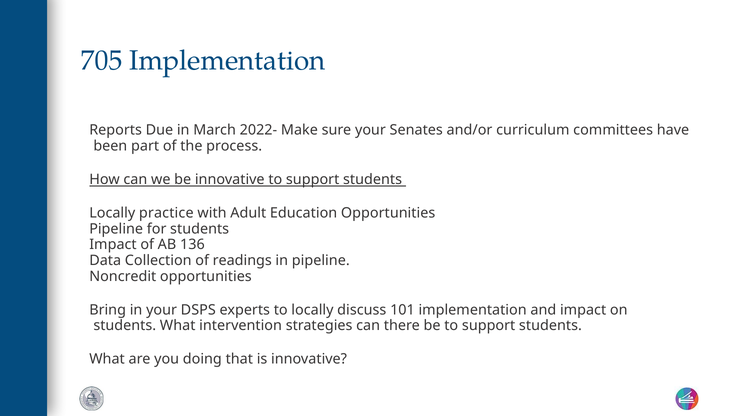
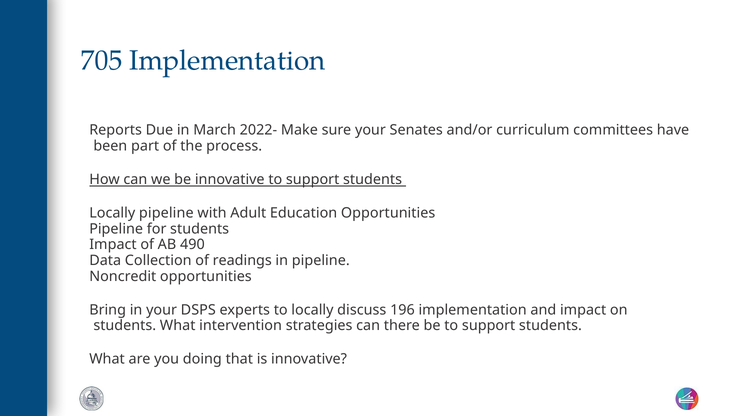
Locally practice: practice -> pipeline (166, 213)
136: 136 -> 490 (192, 244)
101: 101 -> 196 (402, 310)
